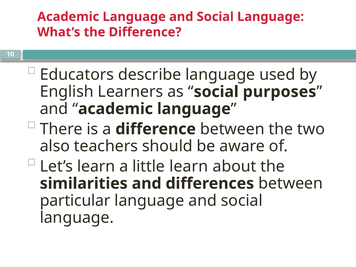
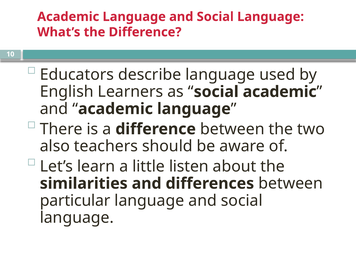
social purposes: purposes -> academic (280, 92)
little learn: learn -> listen (189, 166)
